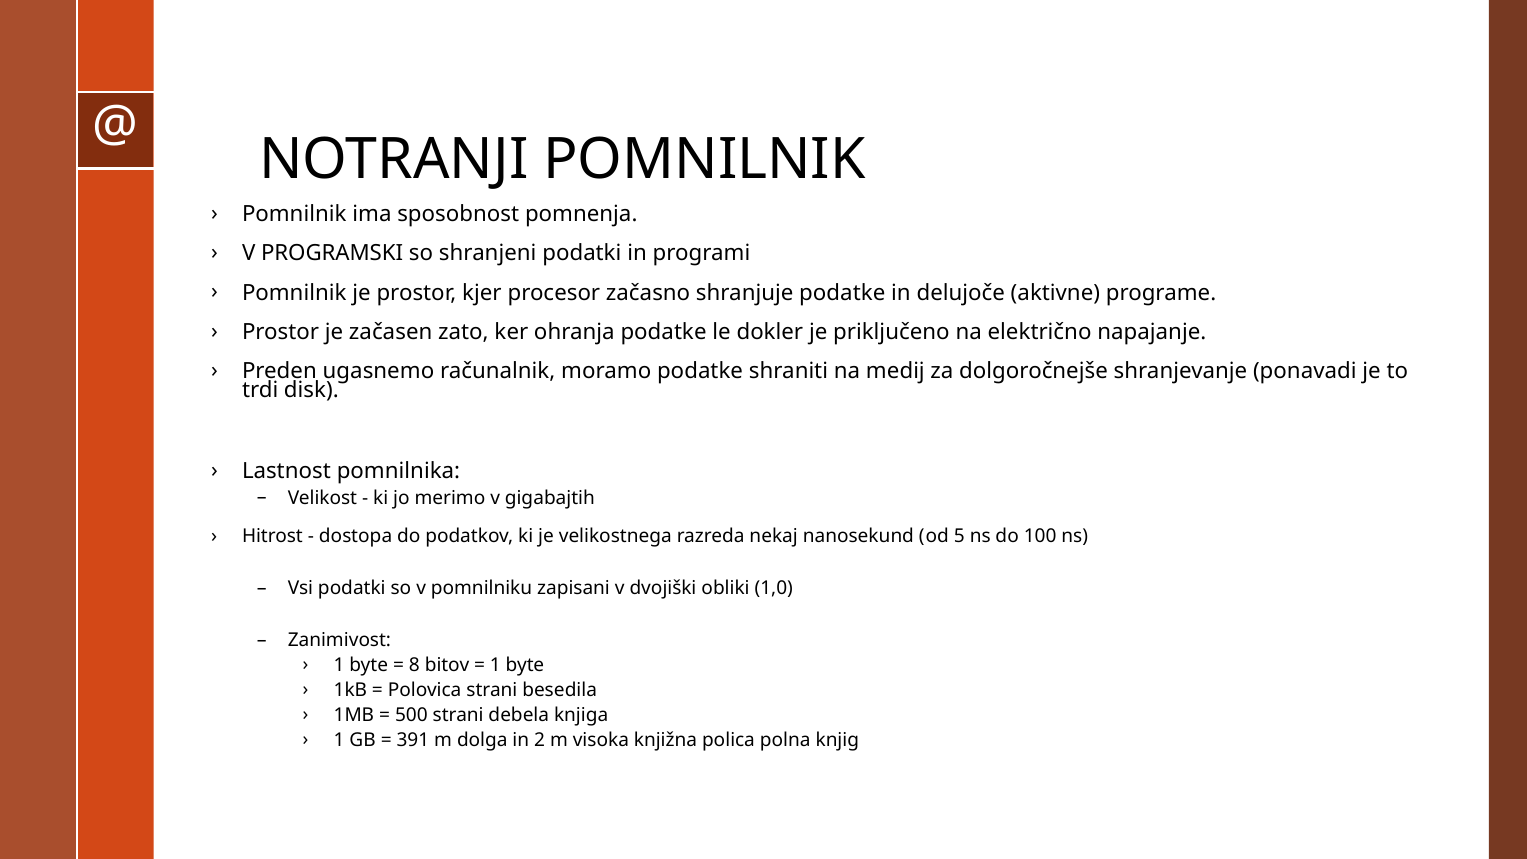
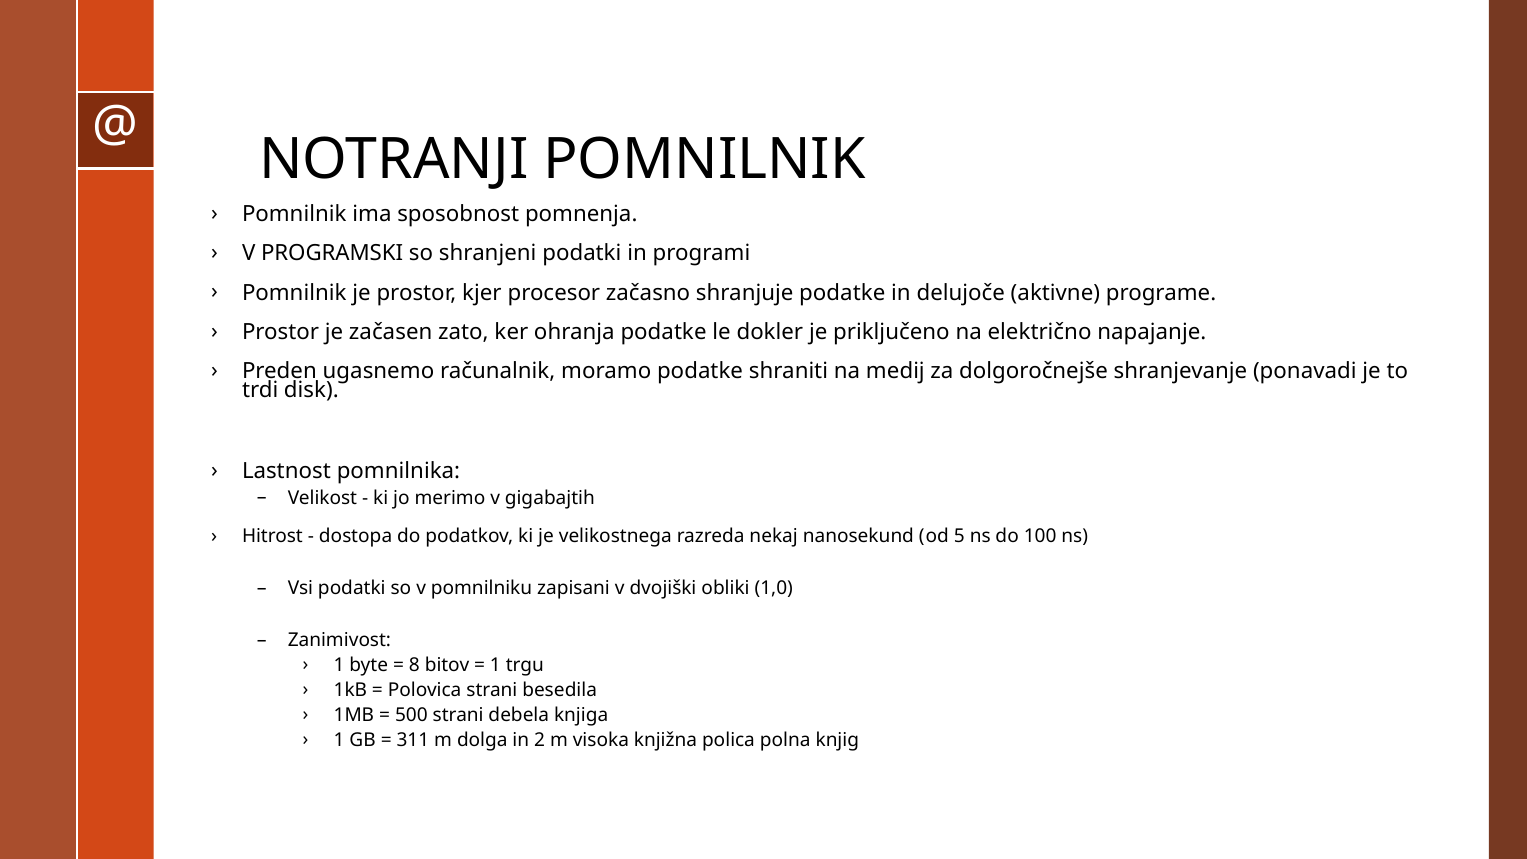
byte: byte -> trgu (525, 666)
391: 391 -> 311 (413, 741)
